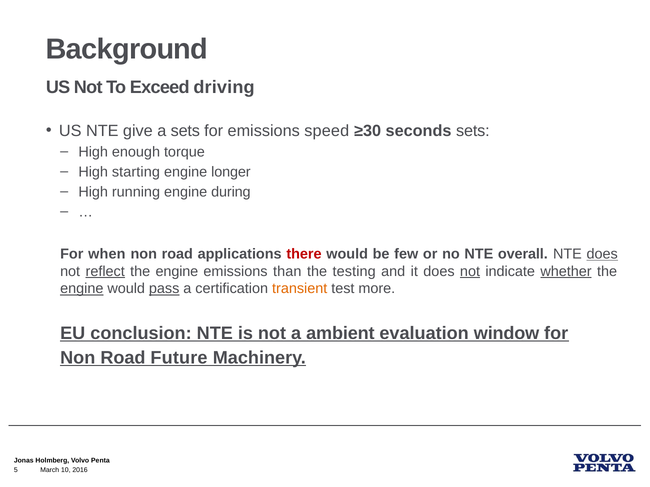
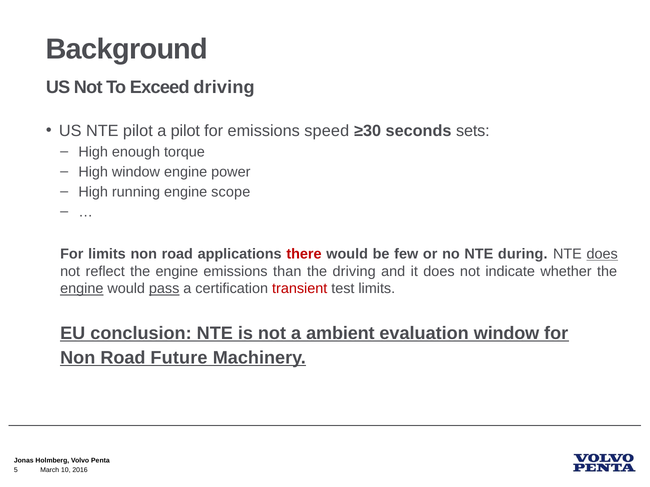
NTE give: give -> pilot (138, 131)
a sets: sets -> pilot (185, 131)
High starting: starting -> window (136, 172)
longer: longer -> power (231, 172)
during: during -> scope (231, 192)
For when: when -> limits (107, 254)
overall: overall -> during (523, 254)
reflect underline: present -> none (105, 272)
the testing: testing -> driving (354, 272)
not underline: present -> none (470, 272)
whether underline: present -> none (566, 272)
transient colour: orange -> red (300, 289)
test more: more -> limits (377, 289)
